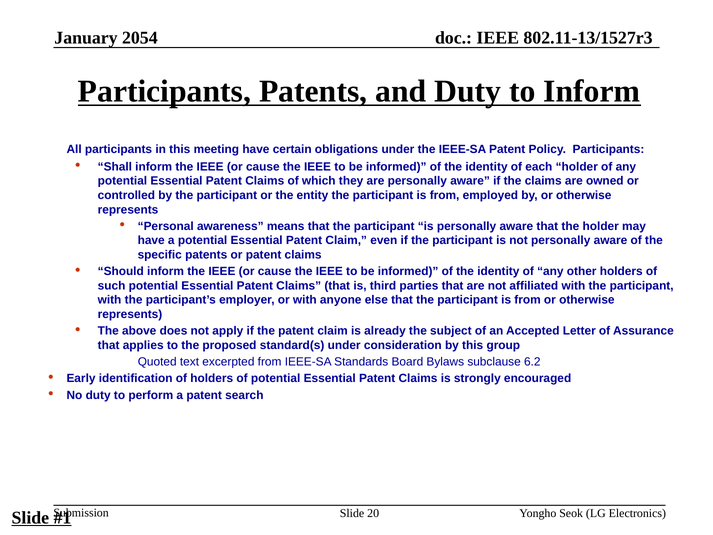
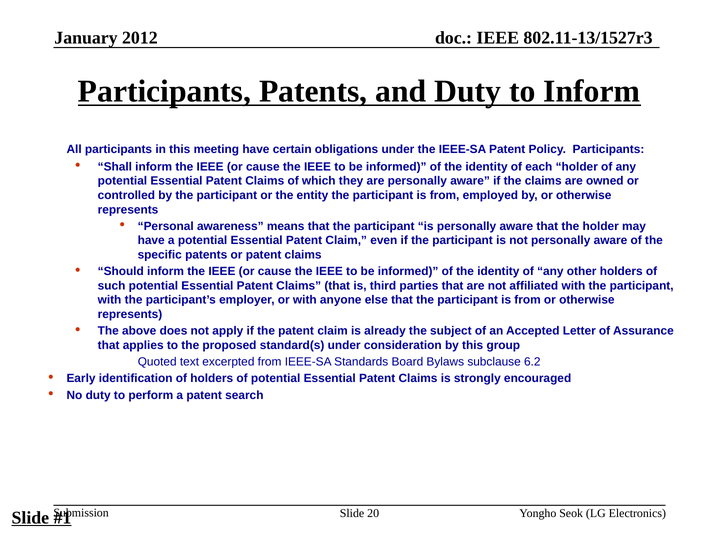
2054: 2054 -> 2012 (140, 38)
